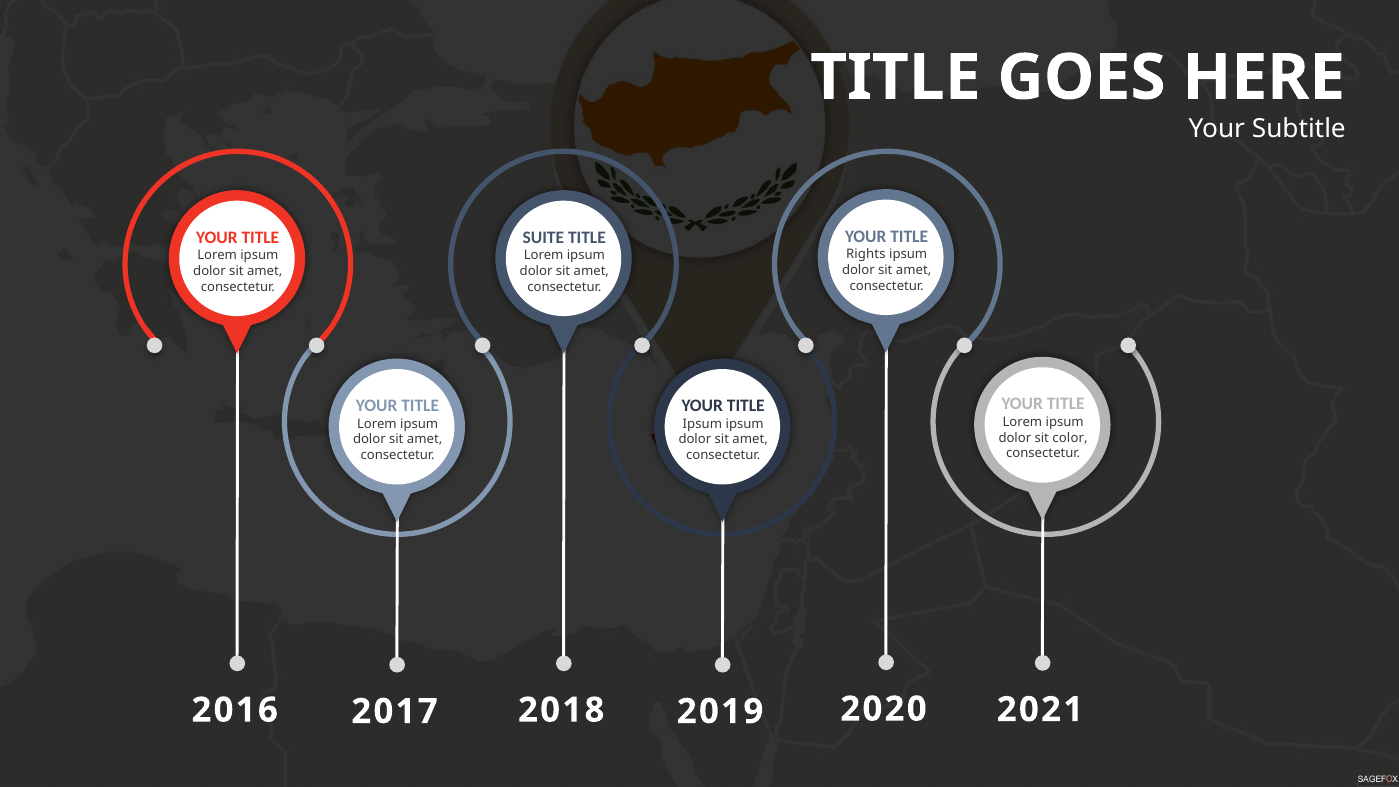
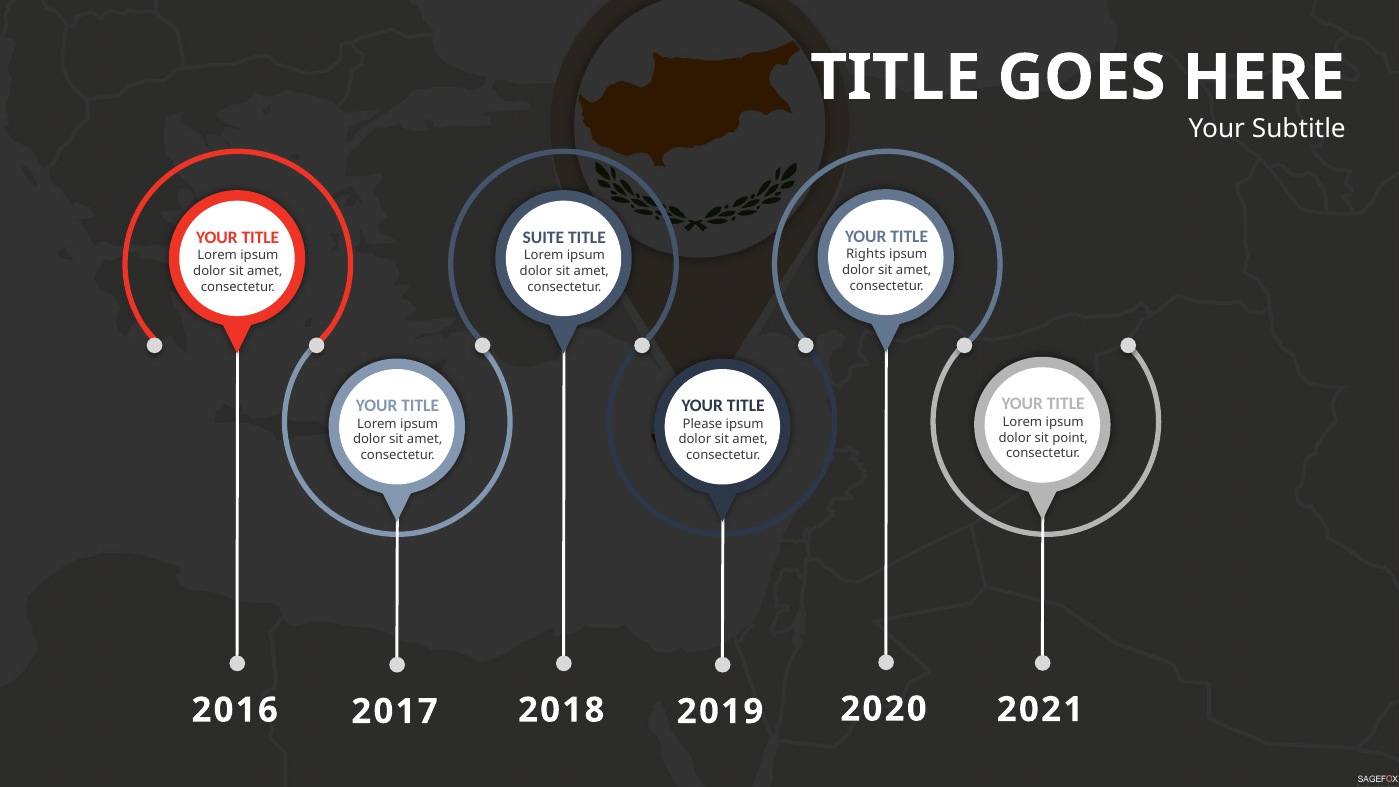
Ipsum: Ipsum -> Please (702, 424)
color: color -> point (1070, 438)
